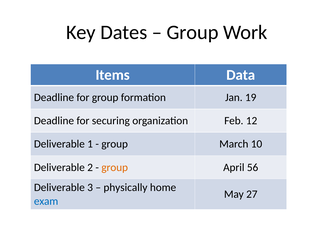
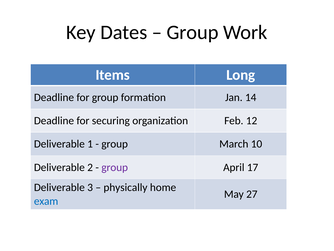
Data: Data -> Long (241, 75)
19: 19 -> 14 (251, 97)
group colour: orange -> purple (115, 167)
56: 56 -> 17 (253, 167)
